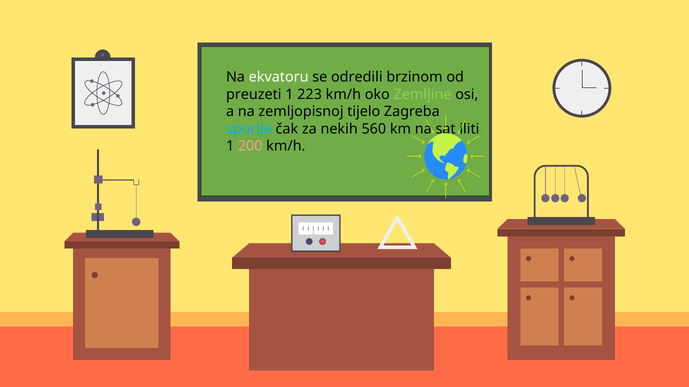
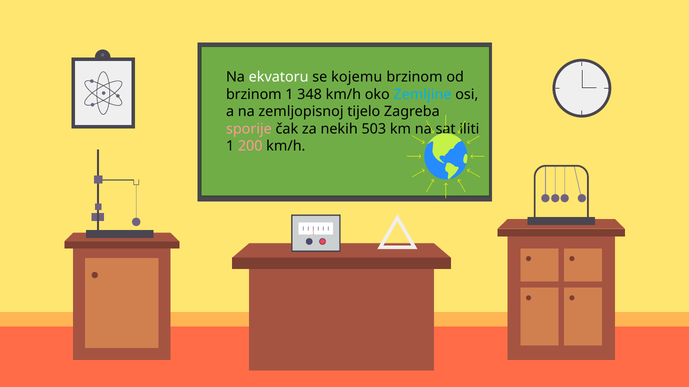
odredili: odredili -> kojemu (357, 77)
preuzeti: preuzeti -> brzinom (254, 94)
223: 223 -> 348 (310, 94)
Zemljine colour: light green -> light blue (423, 94)
sporije colour: light blue -> pink (249, 129)
560: 560 -> 503 (374, 129)
